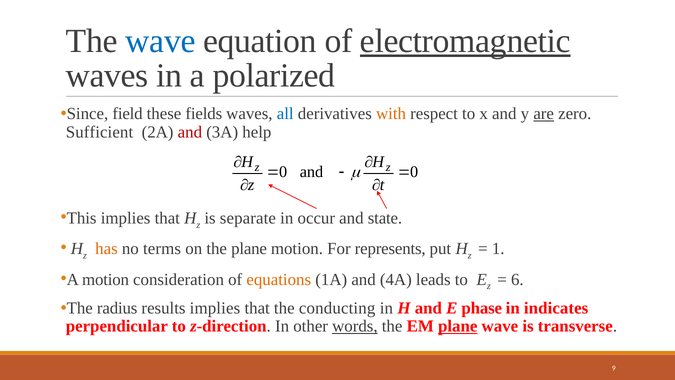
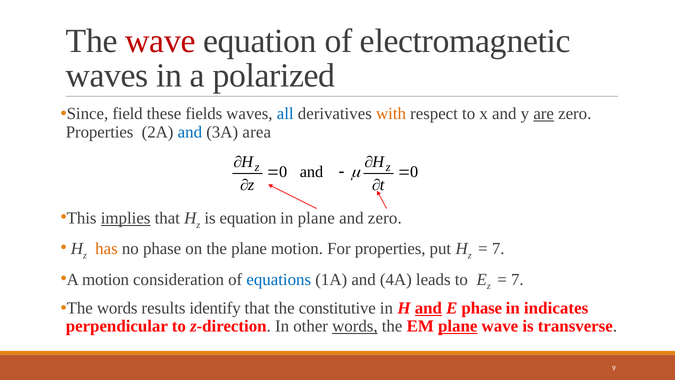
wave colour: blue -> red (160, 41)
electromagnetic underline: present -> none (465, 41)
Sufficient: Sufficient -> Properties (100, 132)
and colour: red -> blue (190, 132)
help: help -> area (257, 132)
implies underline: none -> present (126, 218)
is separate: separate -> equation (248, 218)
in occur: occur -> plane (316, 218)
and state: state -> zero (385, 218)
no terms: terms -> phase (162, 249)
For represents: represents -> properties (390, 249)
1: 1 -> 7 (498, 249)
equations colour: orange -> blue (279, 279)
6: 6 -> 7 (517, 279)
The radius: radius -> words (117, 308)
results implies: implies -> identify (215, 308)
conducting: conducting -> constitutive (337, 308)
and underline: none -> present (428, 308)
